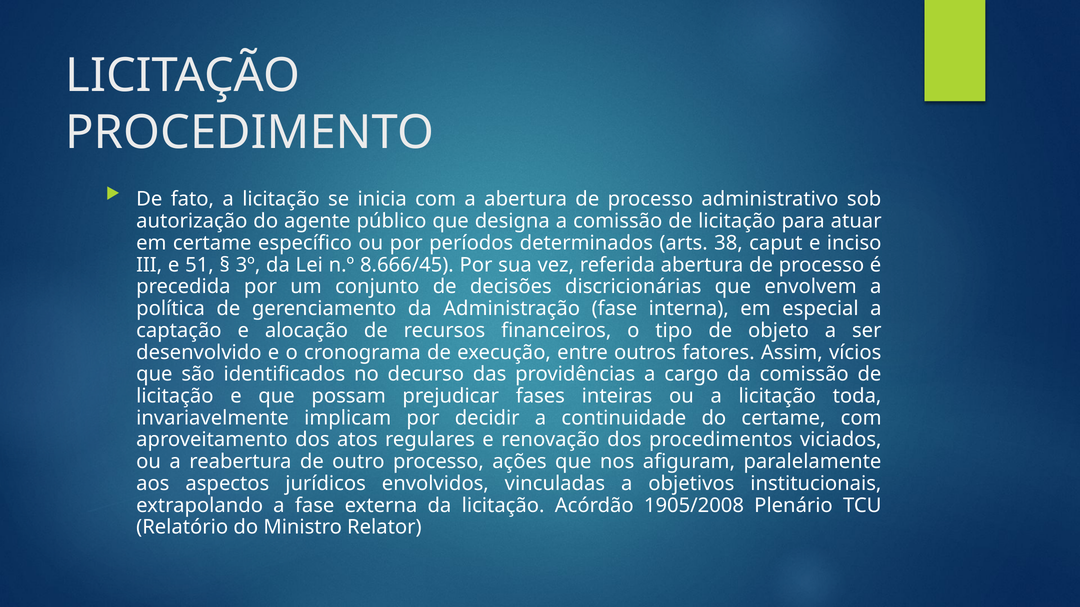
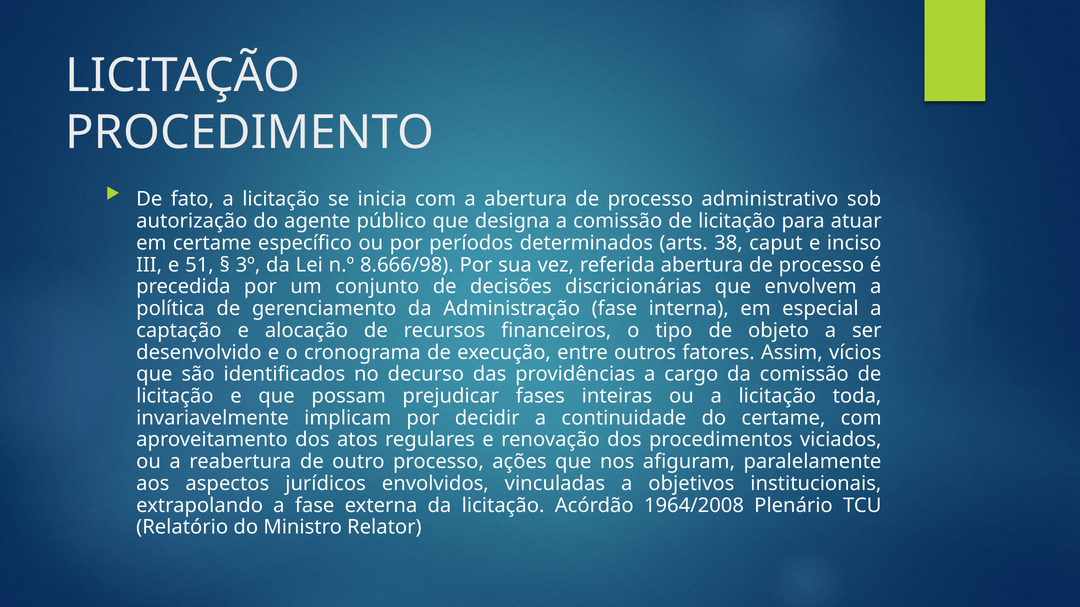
8.666/45: 8.666/45 -> 8.666/98 (407, 265)
1905/2008: 1905/2008 -> 1964/2008 (694, 506)
